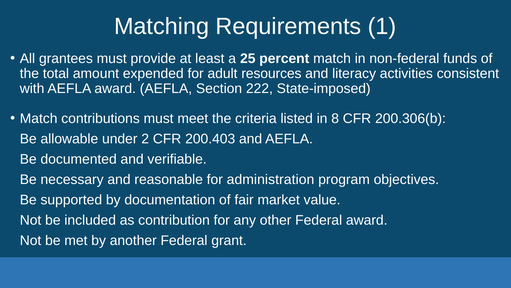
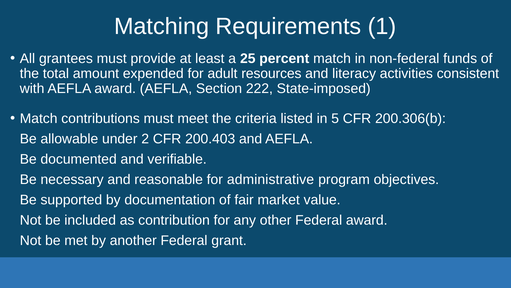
8: 8 -> 5 (335, 118)
administration: administration -> administrative (271, 179)
